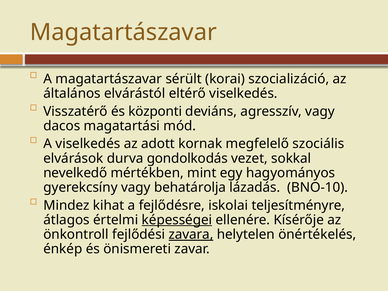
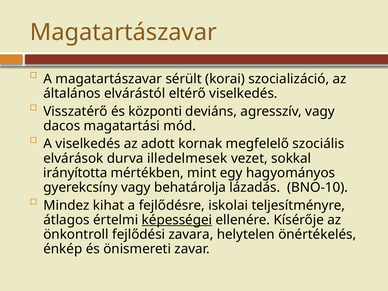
gondolkodás: gondolkodás -> illedelmesek (187, 158)
nevelkedő: nevelkedő -> irányította (75, 173)
zavara underline: present -> none (191, 234)
